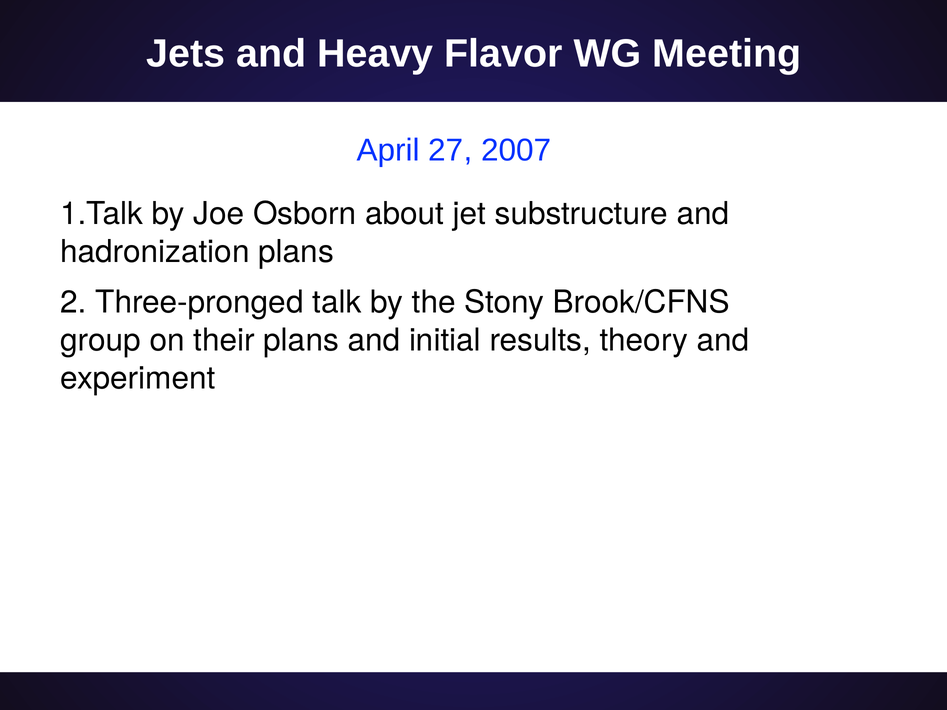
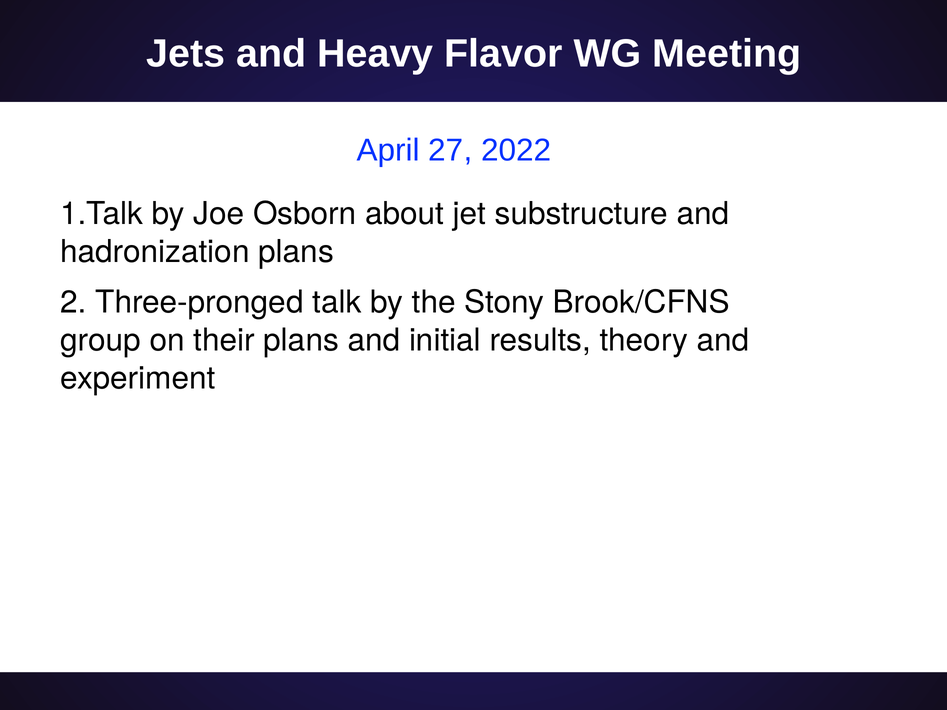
2007: 2007 -> 2022 (516, 150)
